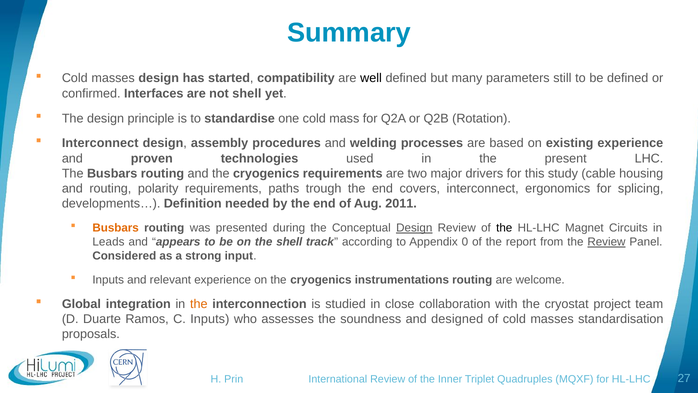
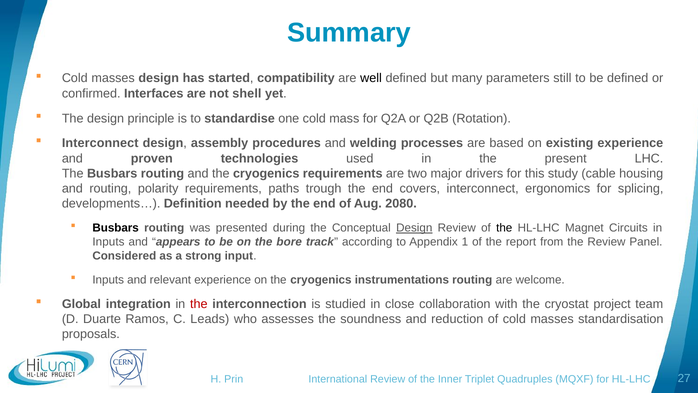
2011: 2011 -> 2080 (401, 204)
Busbars colour: orange -> black (116, 228)
Leads: Leads -> Inputs (108, 242)
the shell: shell -> bore (289, 242)
0: 0 -> 1 (465, 242)
Review underline: present -> none (606, 242)
the colour: orange -> red (199, 304)
C Inputs: Inputs -> Leads (210, 319)
designed: designed -> reduction (457, 319)
